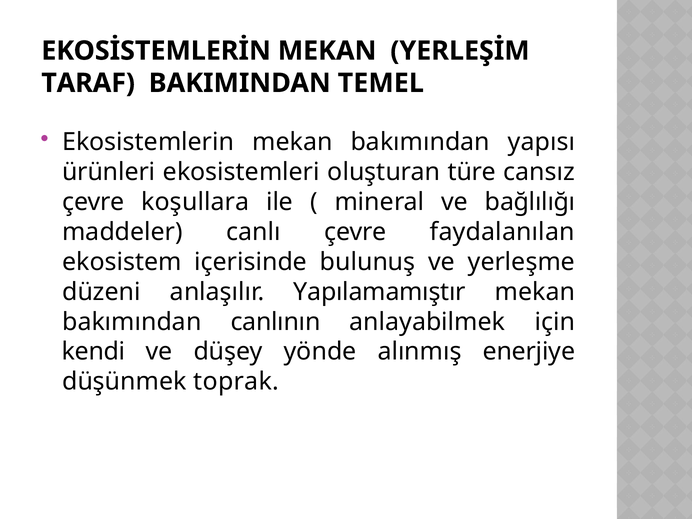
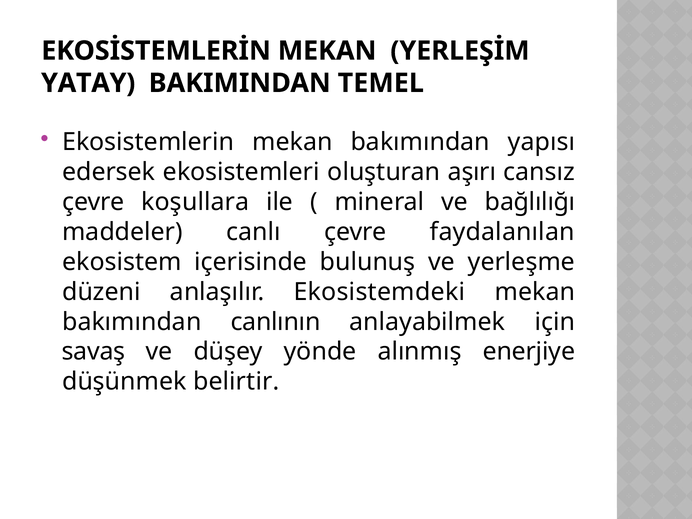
TARAF: TARAF -> YATAY (88, 83)
ürünleri: ürünleri -> edersek (109, 172)
türe: türe -> aşırı (472, 172)
Yapılamamıştır: Yapılamamıştır -> Ekosistemdeki (379, 292)
kendi: kendi -> savaş (94, 352)
toprak: toprak -> belirtir (236, 382)
